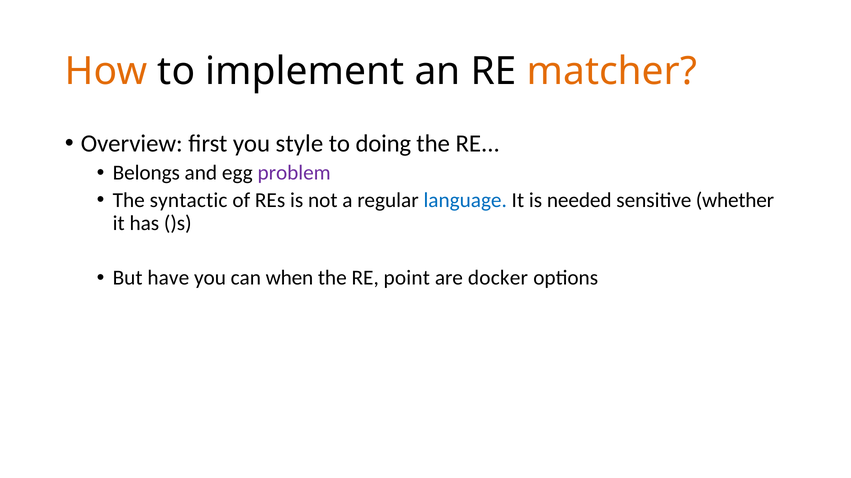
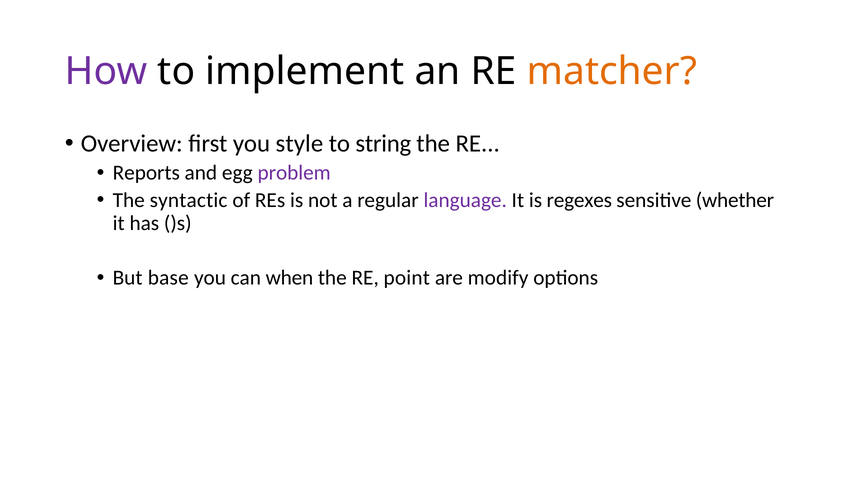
How colour: orange -> purple (106, 71)
doing: doing -> string (383, 144)
Belongs: Belongs -> Reports (146, 173)
language colour: blue -> purple (465, 201)
needed: needed -> regexes (579, 201)
have: have -> base (168, 278)
docker: docker -> modify (498, 278)
